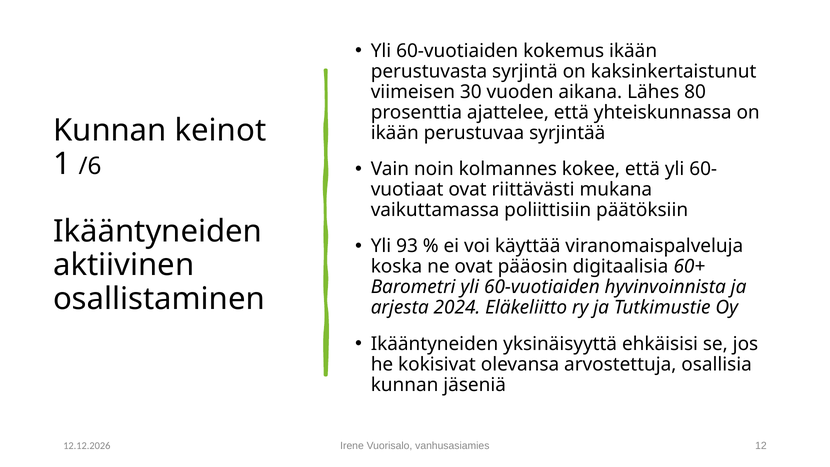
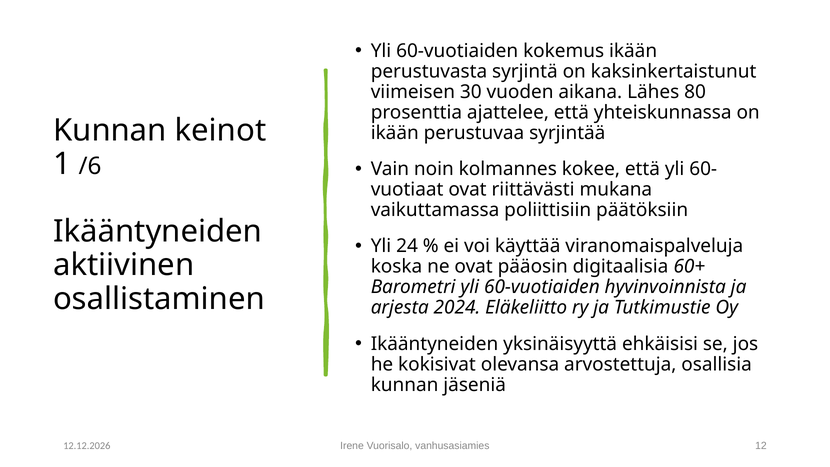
93: 93 -> 24 (407, 246)
